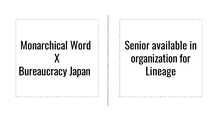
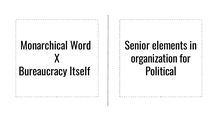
available: available -> elements (170, 46)
Japan: Japan -> Itself (80, 72)
Lineage: Lineage -> Political (161, 72)
